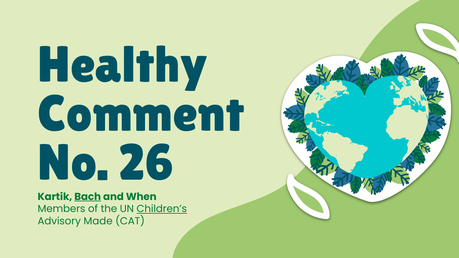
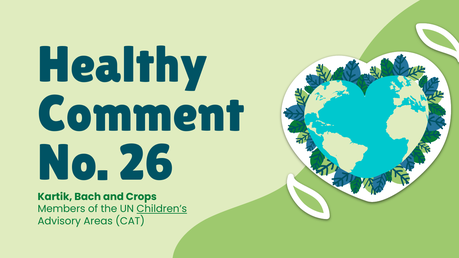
Bach underline: present -> none (88, 197)
When: When -> Crops (141, 197)
Made: Made -> Areas (98, 221)
